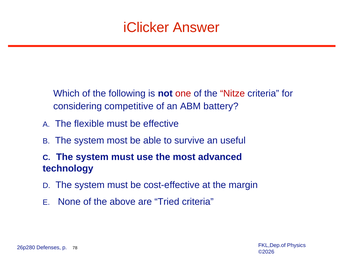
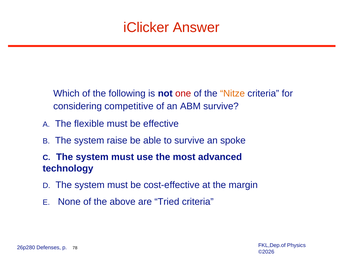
Nitze colour: red -> orange (232, 94)
ABM battery: battery -> survive (221, 106)
system most: most -> raise (117, 140)
useful: useful -> spoke (233, 140)
